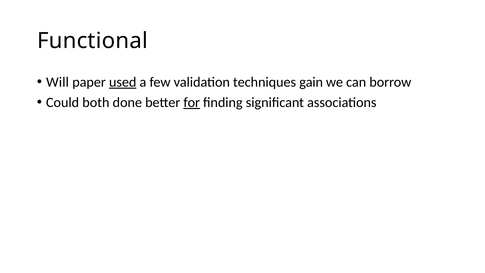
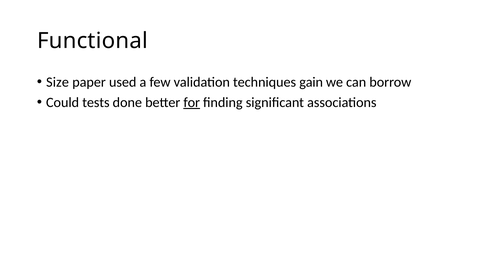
Will: Will -> Size (58, 82)
used underline: present -> none (123, 82)
both: both -> tests (96, 102)
